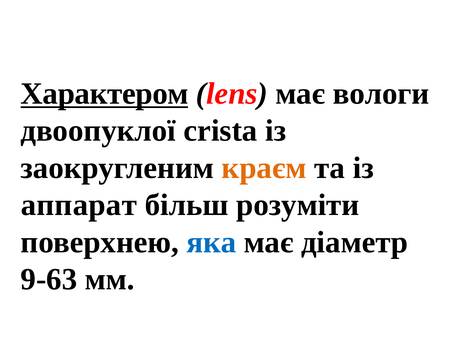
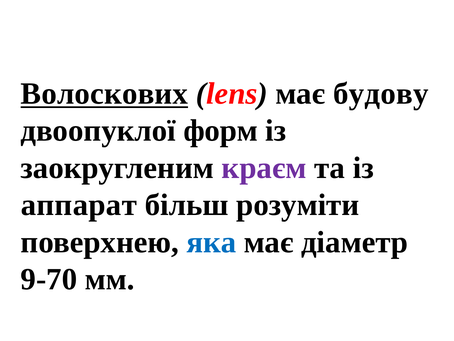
Характером: Характером -> Волоскових (104, 93)
вологи: вологи -> будову (381, 93)
crista: crista -> форм (221, 131)
краєм colour: orange -> purple (264, 168)
9-63: 9-63 -> 9-70 (49, 279)
